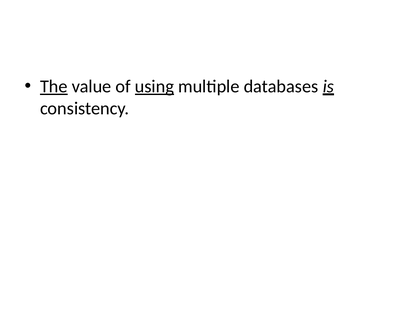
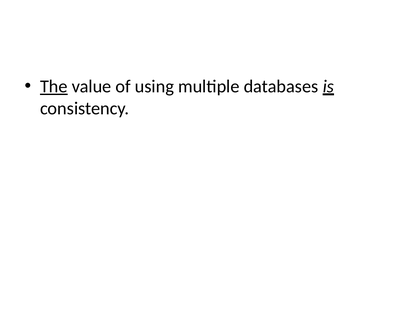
using underline: present -> none (154, 86)
